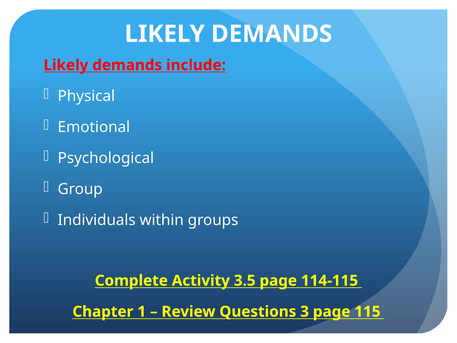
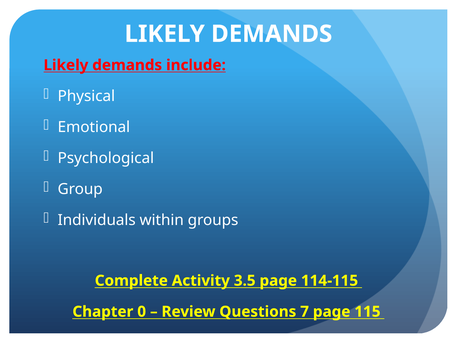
1: 1 -> 0 (142, 311)
3: 3 -> 7 (305, 311)
